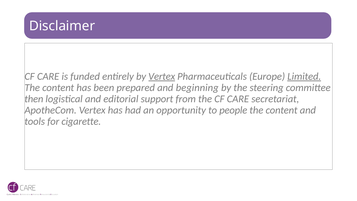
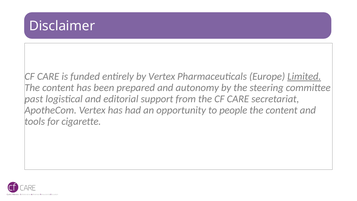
Vertex underline: present -> none (162, 76)
beginning: beginning -> autonomy (197, 88)
then: then -> past (34, 99)
